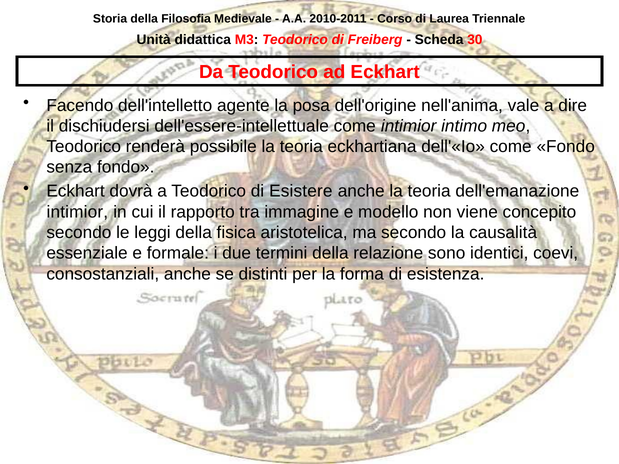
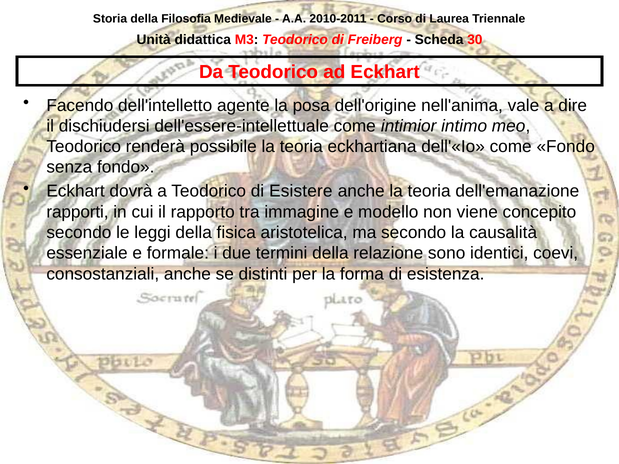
intimior: intimior -> rapporti (77, 212)
